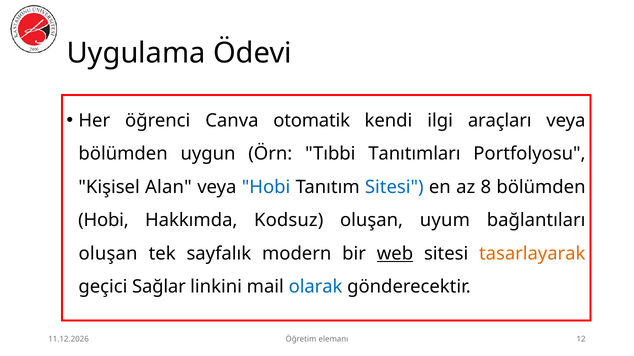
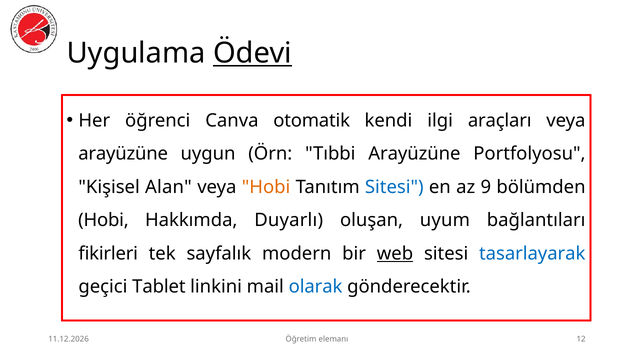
Ödevi underline: none -> present (253, 53)
bölümden: bölümden -> arayüzüne (123, 154)
Tıbbi Tanıtımları: Tanıtımları -> Arayüzüne (414, 154)
Hobi colour: blue -> orange (266, 187)
8: 8 -> 9 (486, 187)
Kodsuz: Kodsuz -> Duyarlı (289, 221)
oluşan: oluşan -> fikirleri (108, 254)
tasarlayarak colour: orange -> blue (532, 254)
Sağlar: Sağlar -> Tablet (159, 287)
